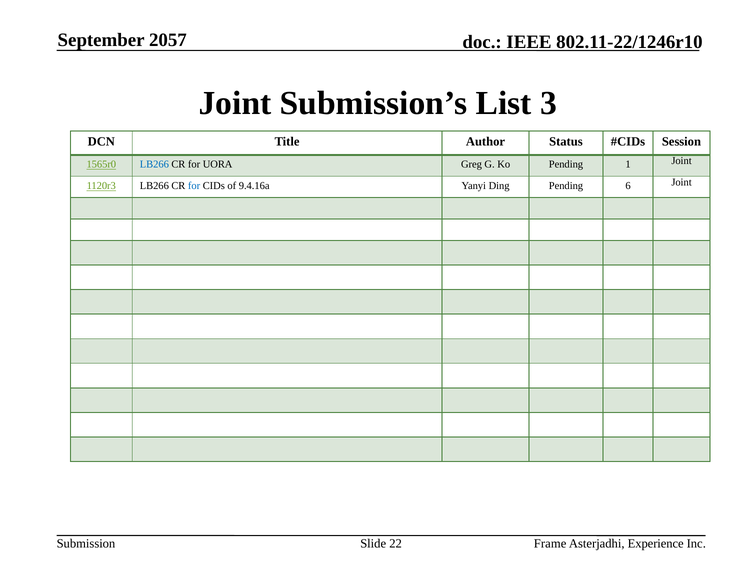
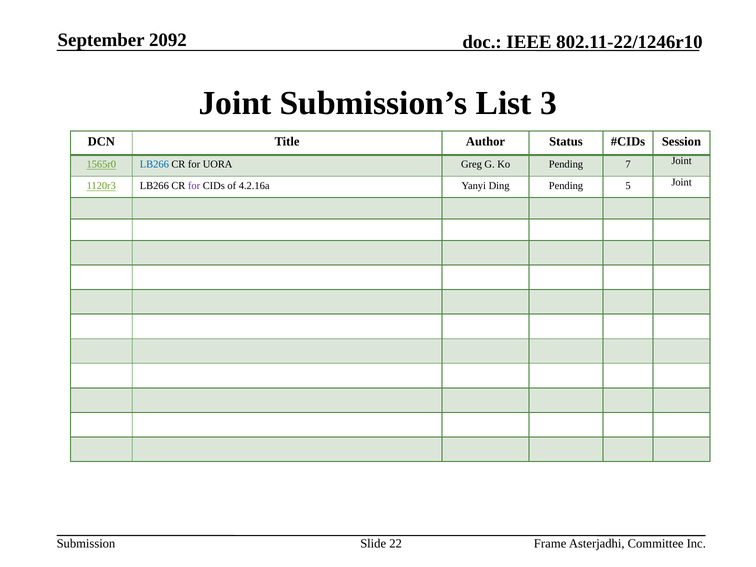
2057: 2057 -> 2092 (168, 40)
1: 1 -> 7 (628, 165)
for colour: blue -> purple (194, 186)
9.4.16a: 9.4.16a -> 4.2.16a (254, 186)
6: 6 -> 5 (628, 186)
Experience: Experience -> Committee (656, 544)
